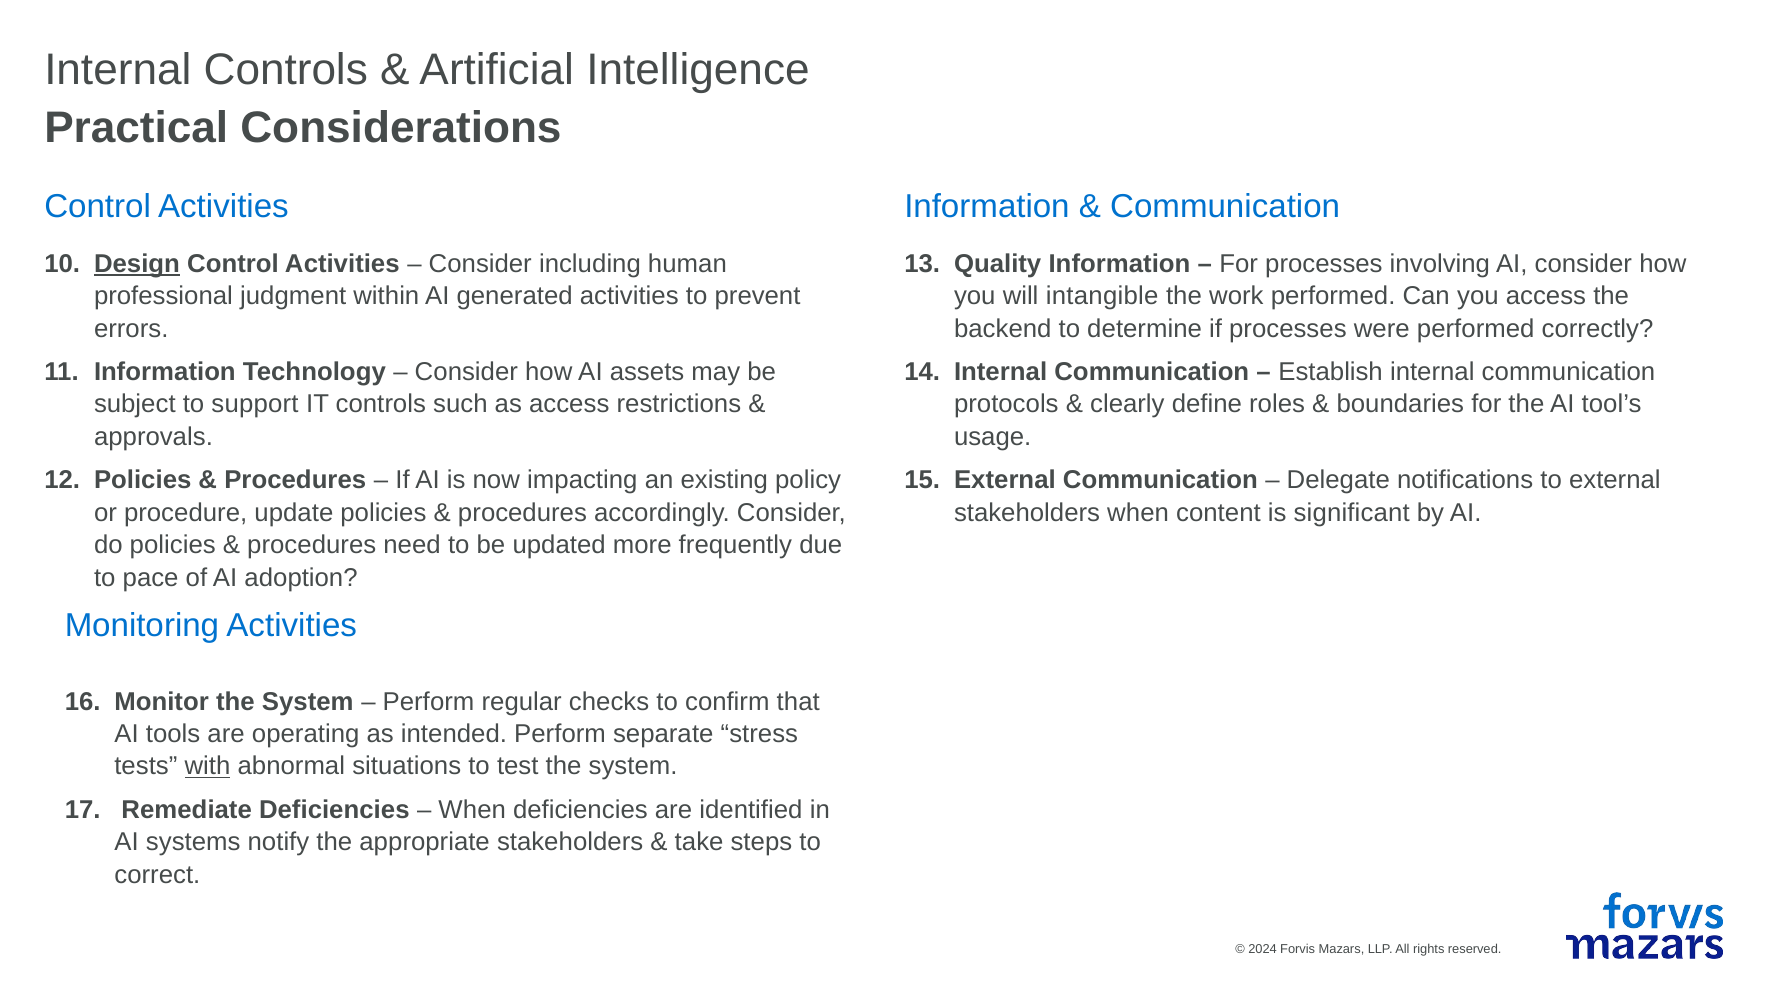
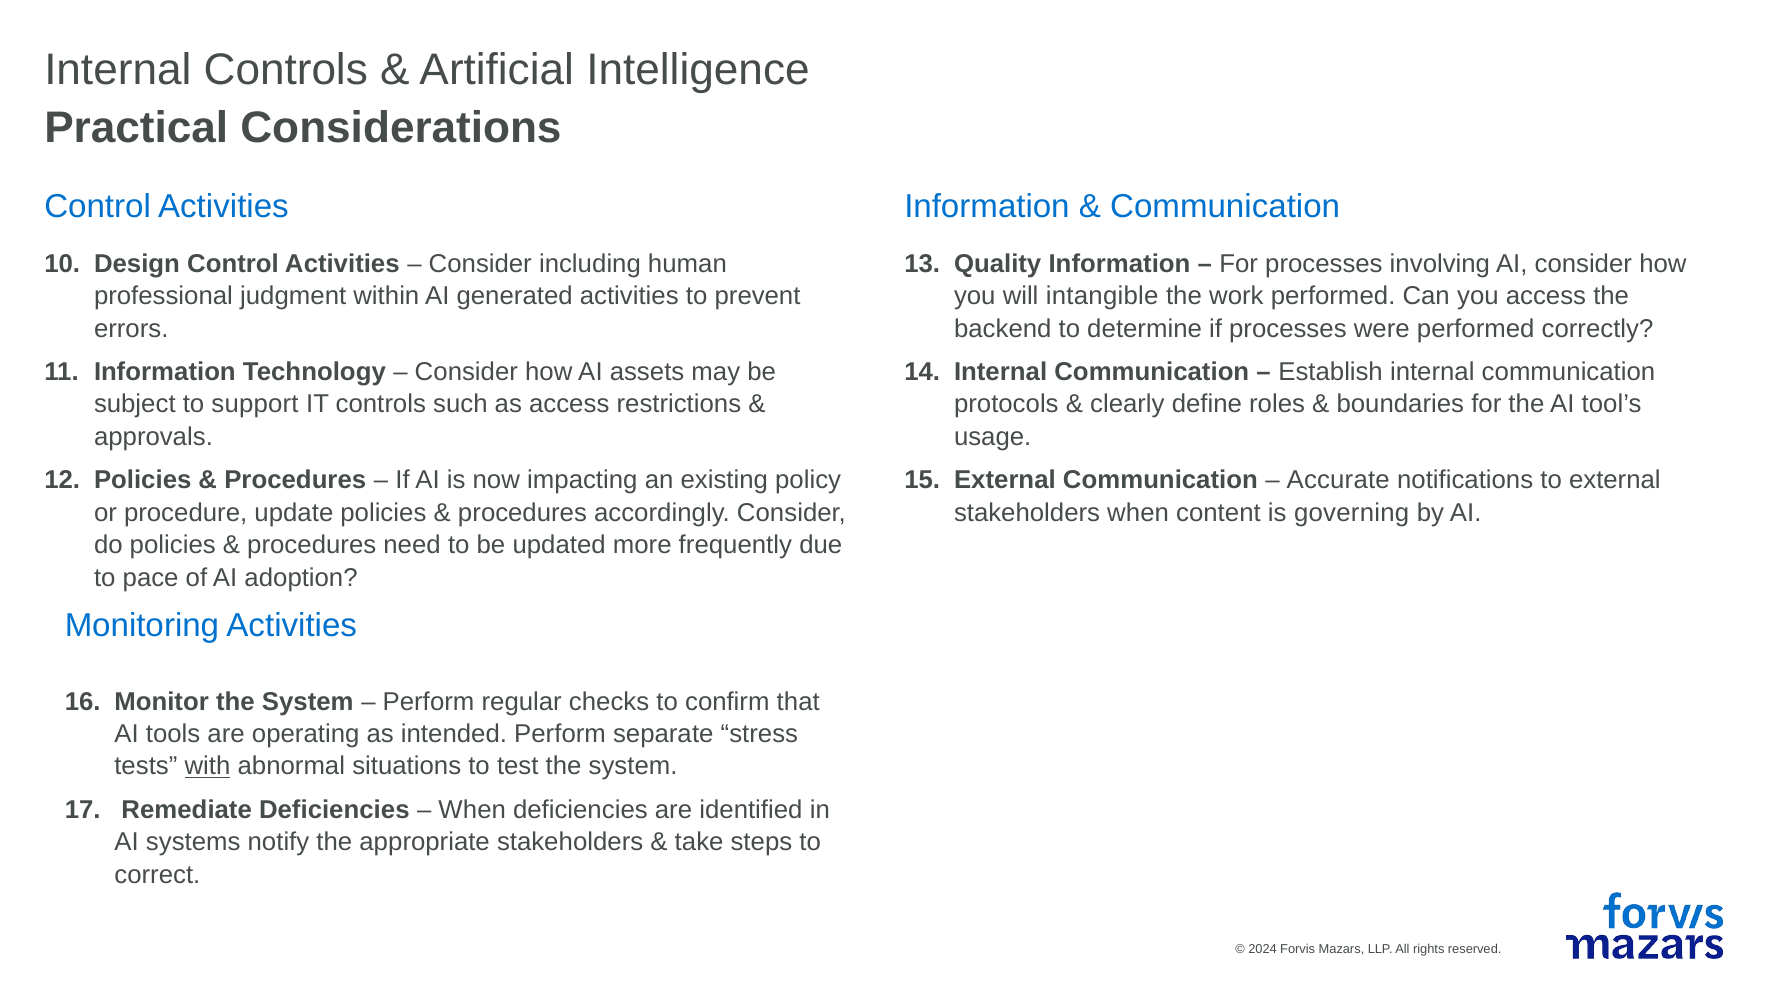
Design underline: present -> none (137, 264)
Delegate: Delegate -> Accurate (1338, 481)
significant: significant -> governing (1352, 513)
